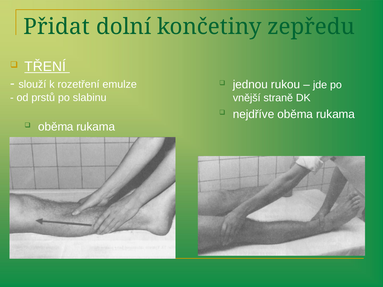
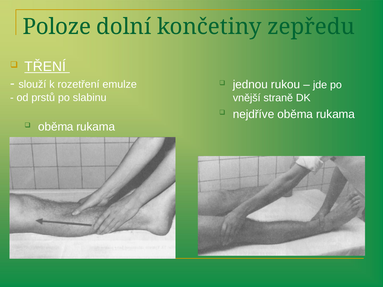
Přidat: Přidat -> Poloze (57, 27)
